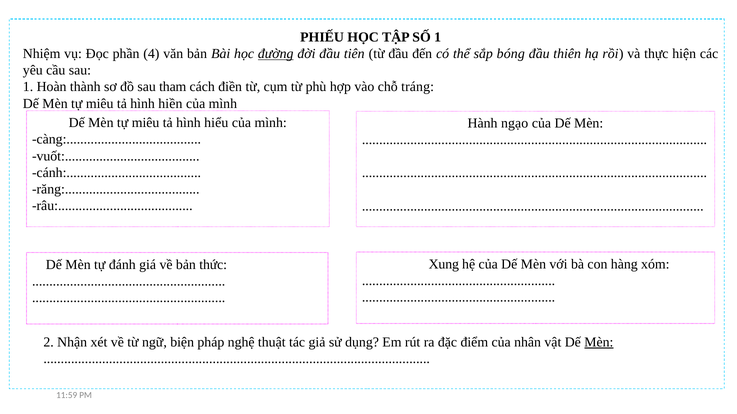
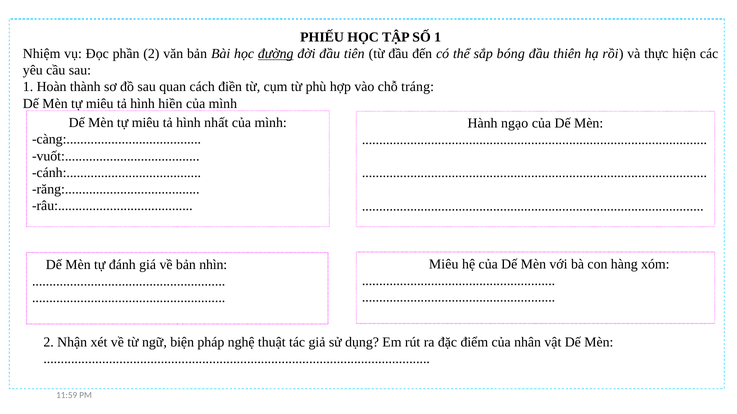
phần 4: 4 -> 2 (151, 54)
tham: tham -> quan (173, 87)
hiểu: hiểu -> nhất (216, 123)
Xung: Xung -> Miêu (444, 264)
thức: thức -> nhìn (213, 265)
Mèn underline: present -> none (599, 342)
